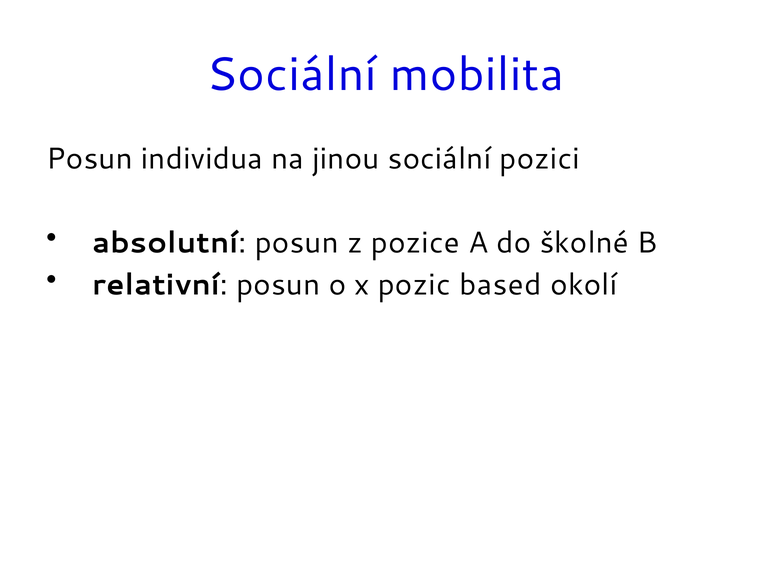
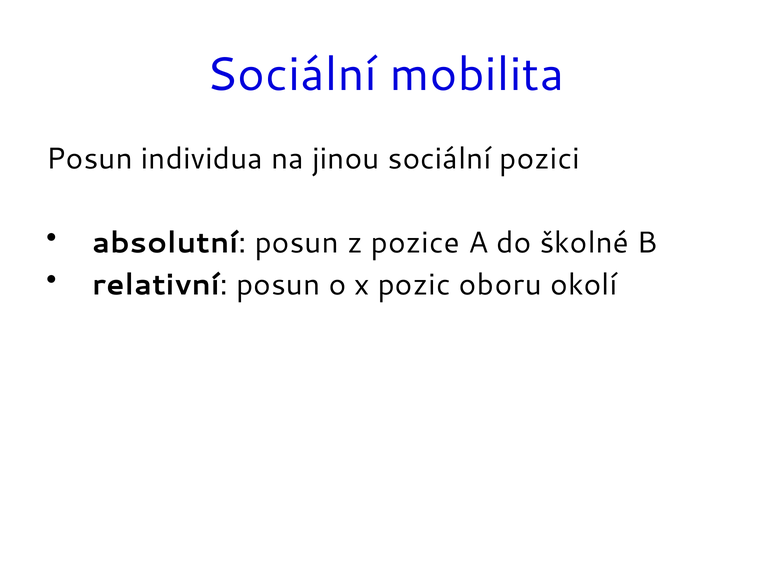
based: based -> oboru (500, 285)
